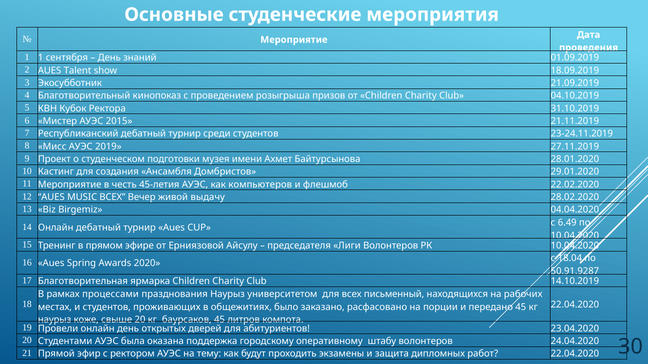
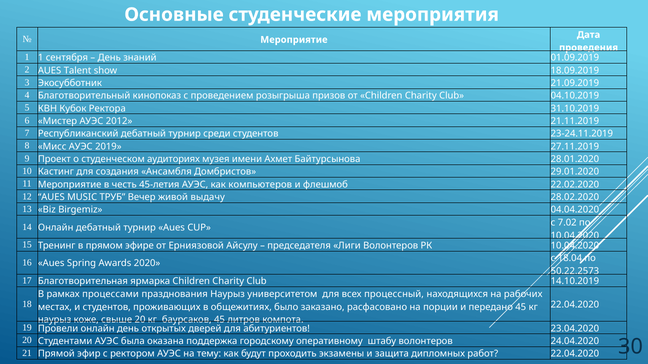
2015: 2015 -> 2012 (119, 121)
подготовки: подготовки -> аудиториях (174, 159)
MUSIC ВСЕХ: ВСЕХ -> ТРУБ (112, 197)
6.49: 6.49 -> 7.02 (567, 223)
50.91.9287: 50.91.9287 -> 50.22.2573 (575, 272)
письменный: письменный -> процессный (394, 294)
